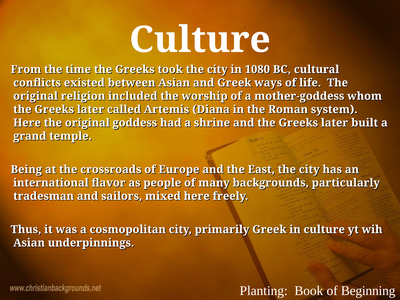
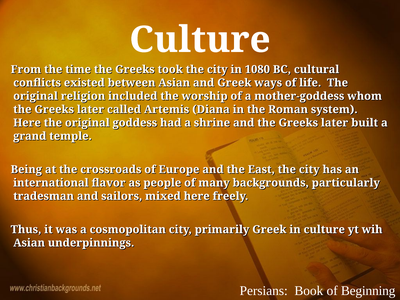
Planting: Planting -> Persians (264, 291)
